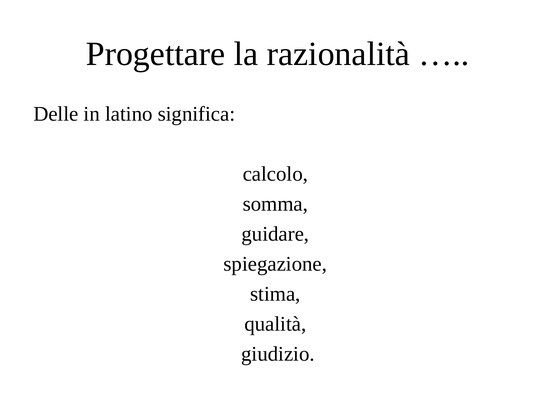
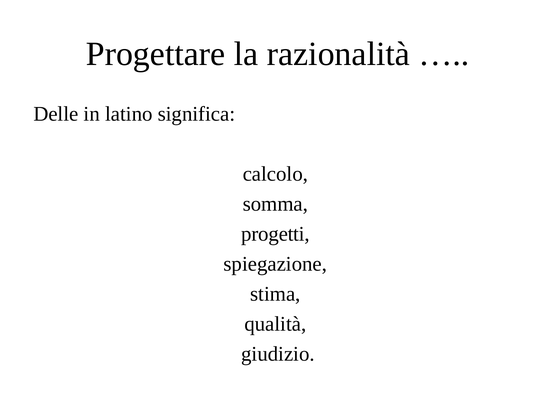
guidare: guidare -> progetti (275, 234)
